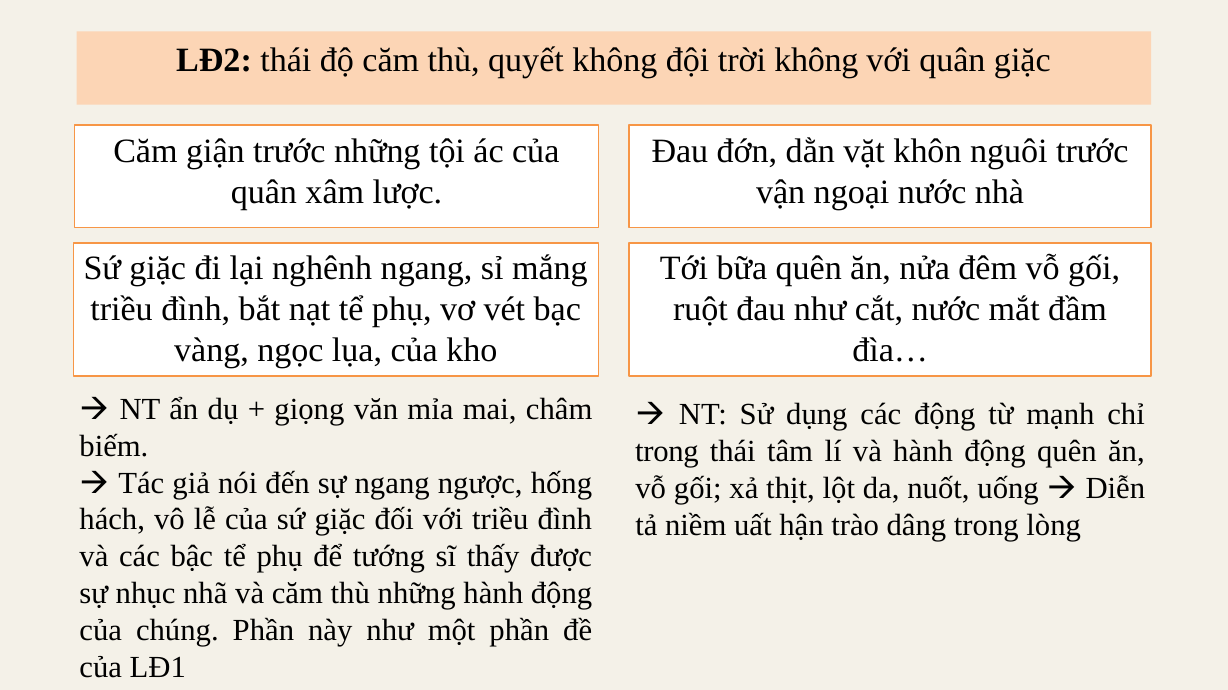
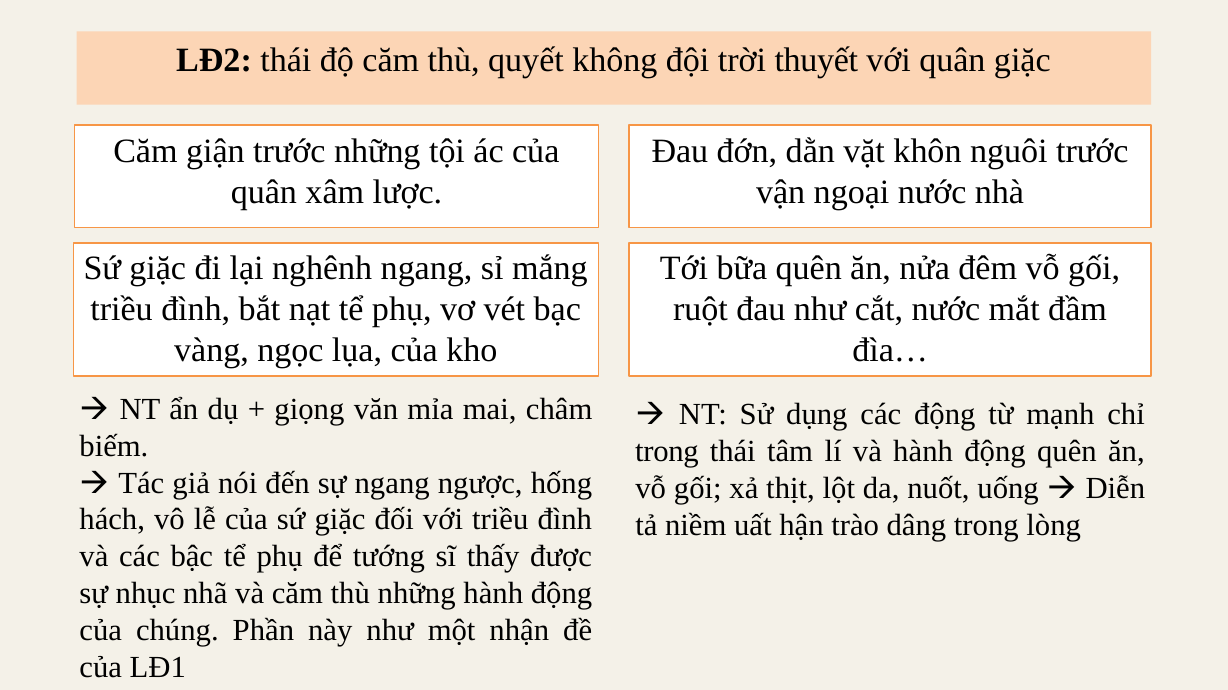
trời không: không -> thuyết (816, 60)
một phần: phần -> nhận (519, 631)
